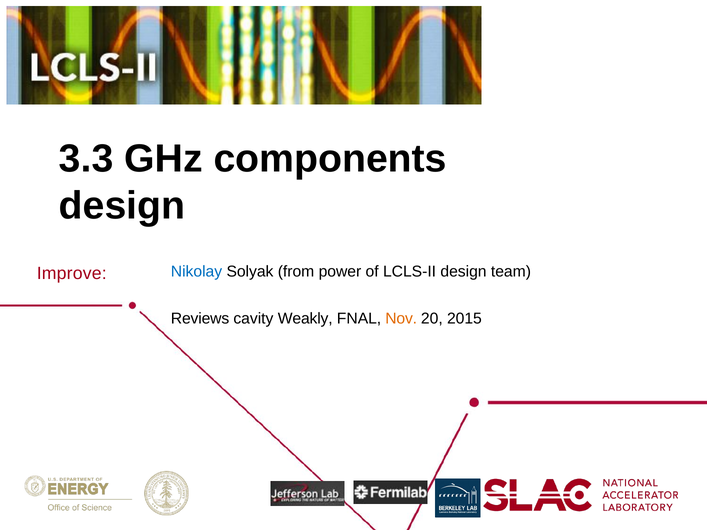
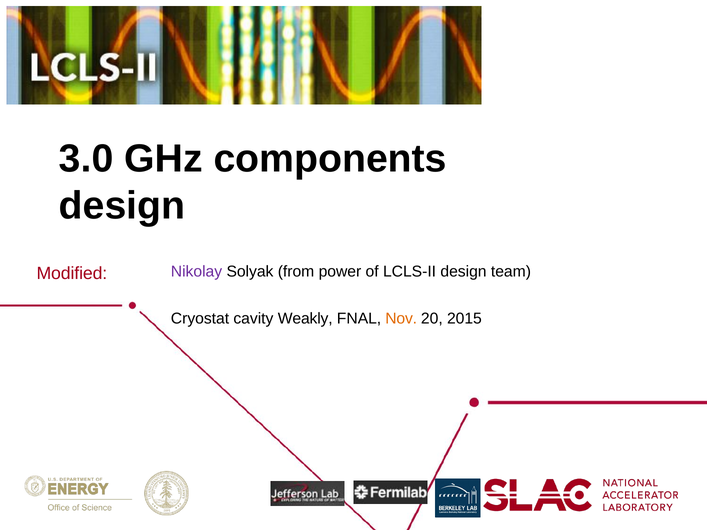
3.3: 3.3 -> 3.0 (86, 159)
Nikolay colour: blue -> purple (197, 272)
Improve: Improve -> Modified (72, 274)
Reviews: Reviews -> Cryostat (200, 319)
